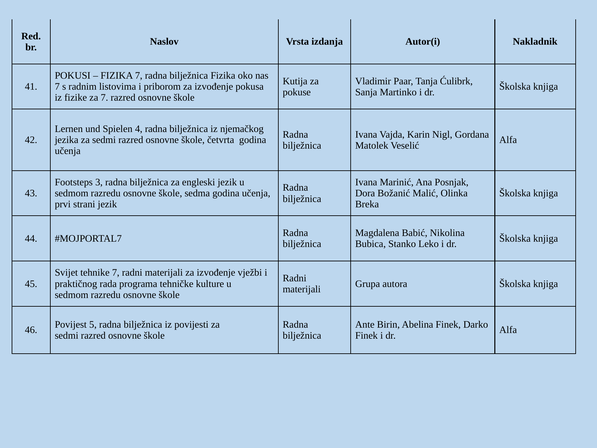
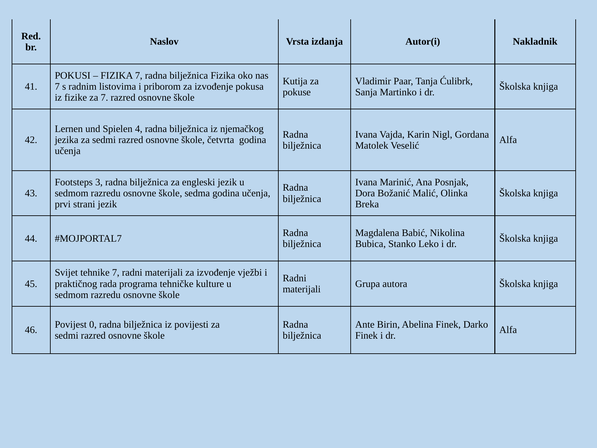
5: 5 -> 0 (93, 324)
